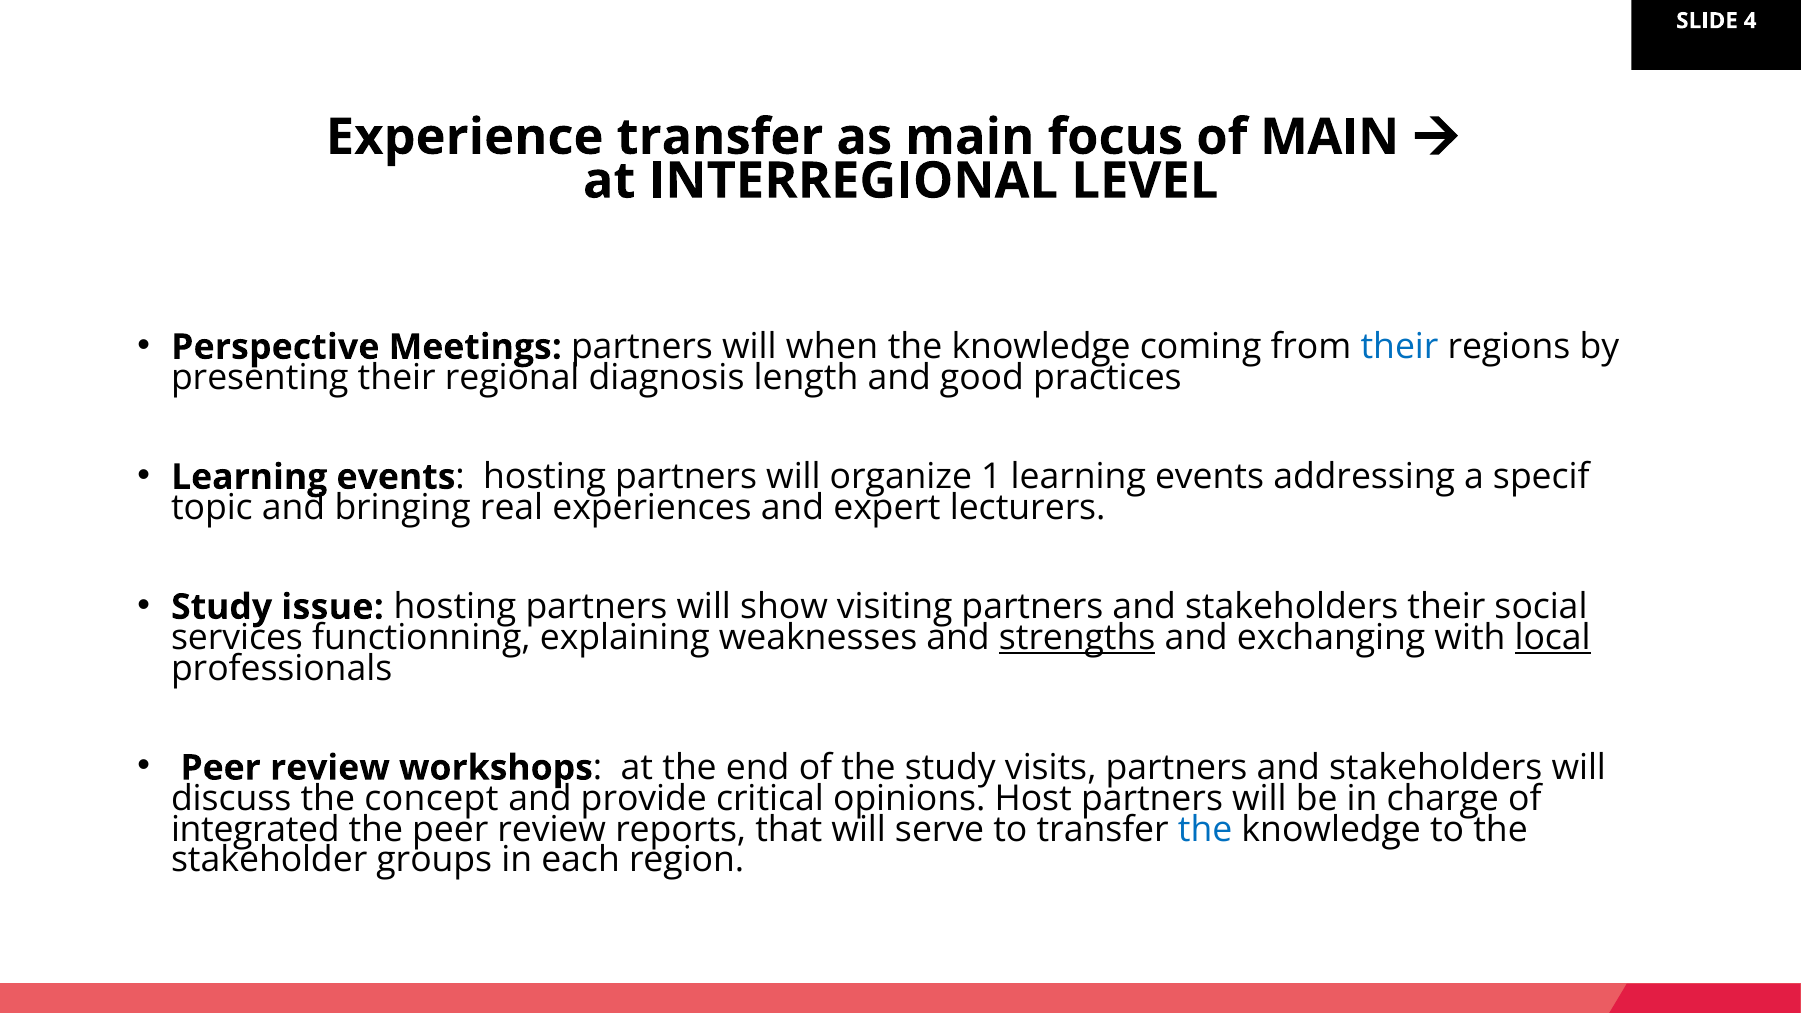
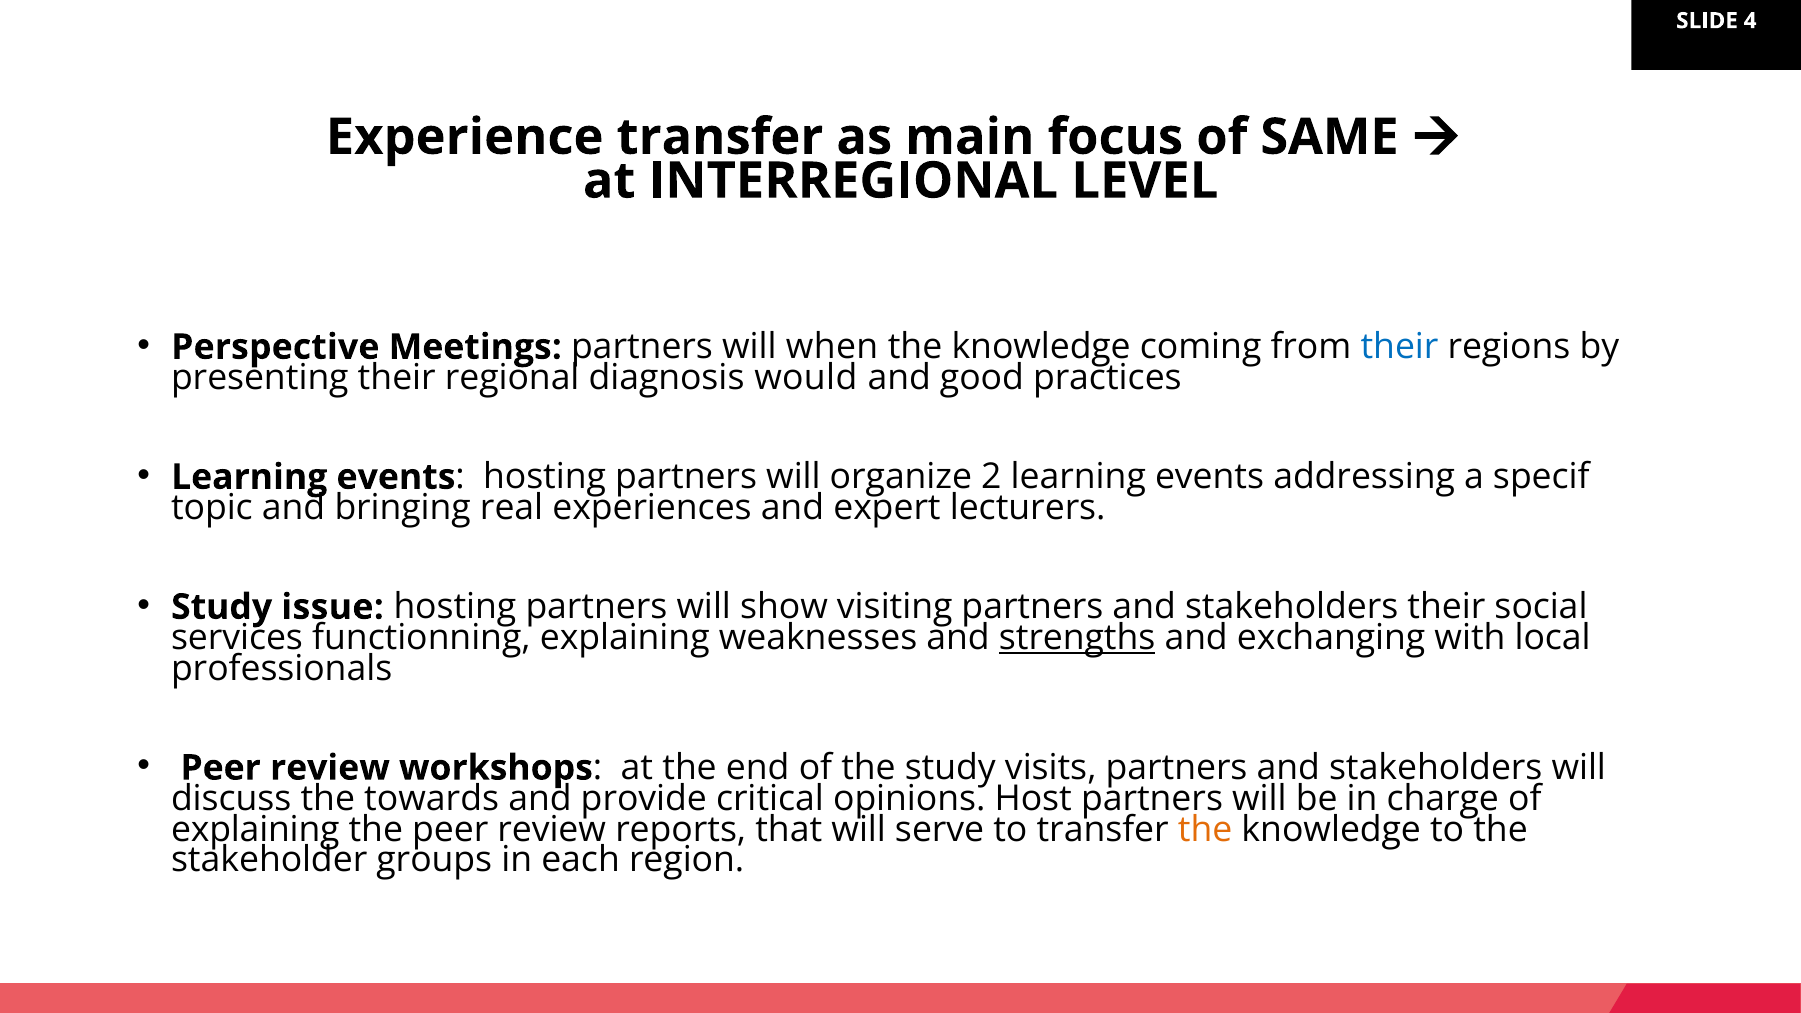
of MAIN: MAIN -> SAME (1330, 137)
length: length -> would (806, 378)
1: 1 -> 2 (991, 477)
local underline: present -> none (1553, 638)
concept: concept -> towards (432, 799)
integrated: integrated -> explaining (255, 829)
the colour: blue -> orange (1205, 829)
